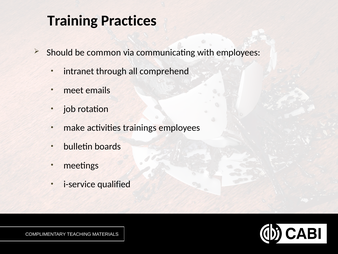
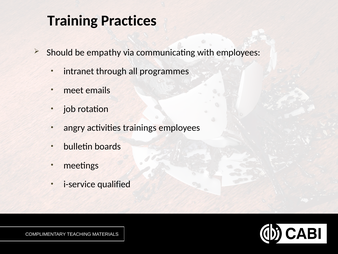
common: common -> empathy (104, 52)
comprehend: comprehend -> programmes (164, 71)
make: make -> angry (74, 128)
